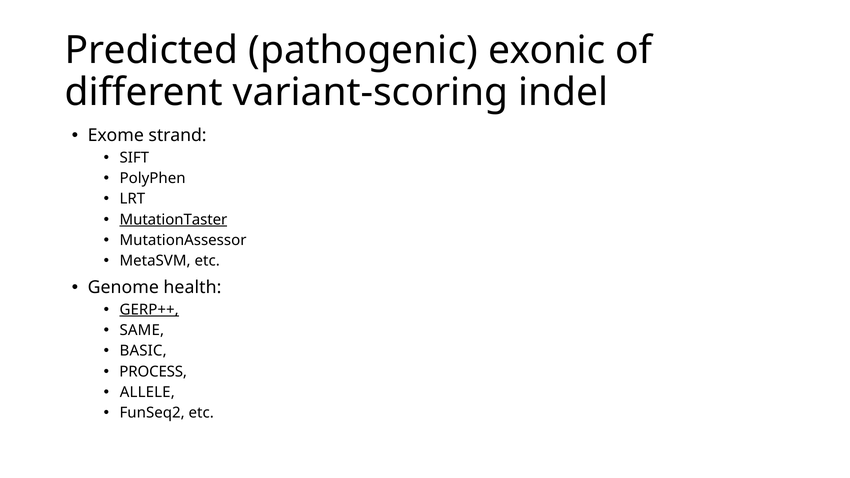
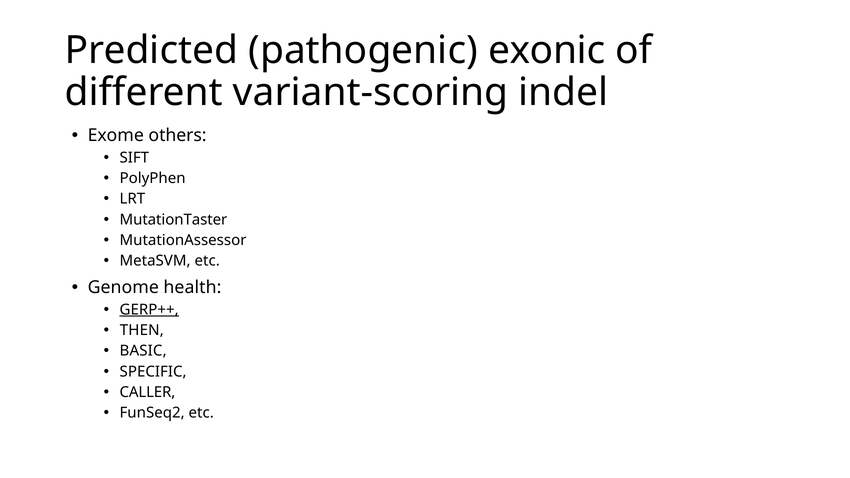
strand: strand -> others (178, 135)
MutationTaster underline: present -> none (173, 220)
SAME: SAME -> THEN (142, 330)
PROCESS: PROCESS -> SPECIFIC (153, 372)
ALLELE: ALLELE -> CALLER (147, 392)
